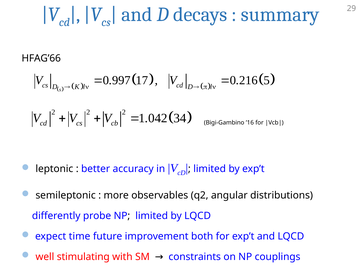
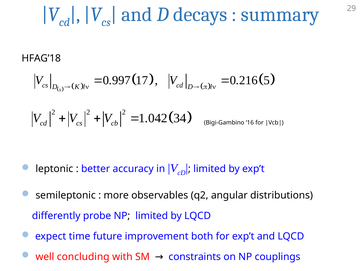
HFAG’66: HFAG’66 -> HFAG’18 (41, 58)
stimulating: stimulating -> concluding (83, 257)
